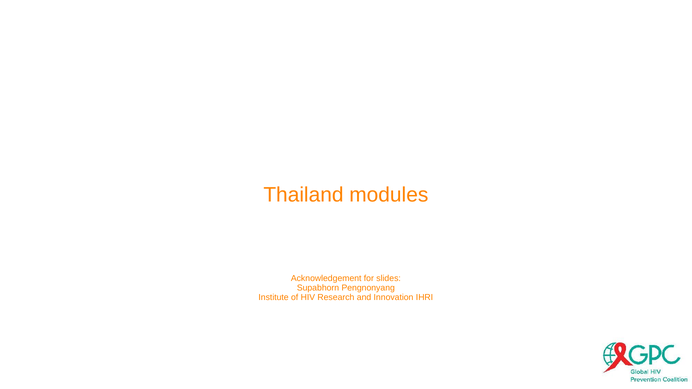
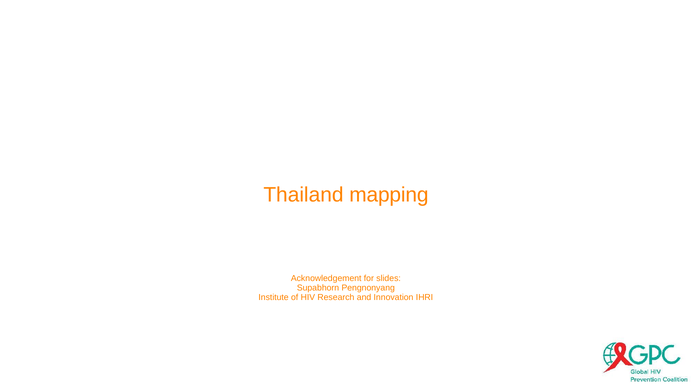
modules: modules -> mapping (389, 195)
